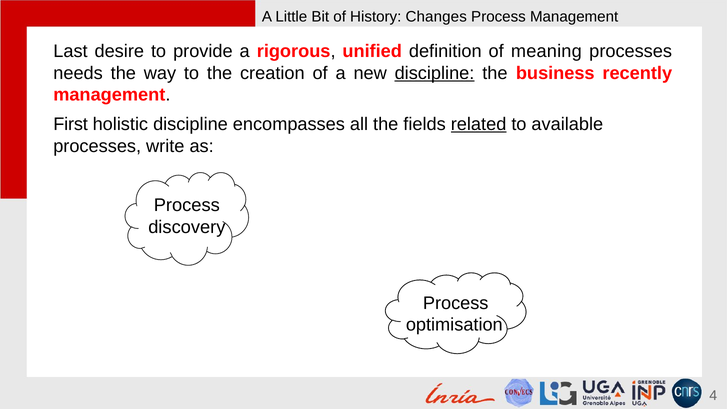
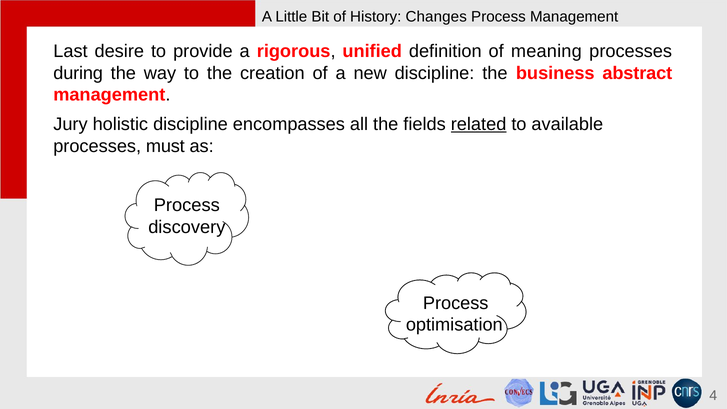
needs: needs -> during (78, 73)
discipline underline: present -> none (435, 73)
recently: recently -> abstract (637, 73)
First: First -> Jury (70, 124)
write: write -> must (165, 146)
